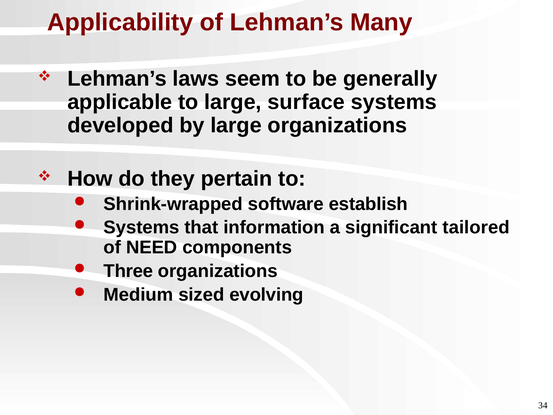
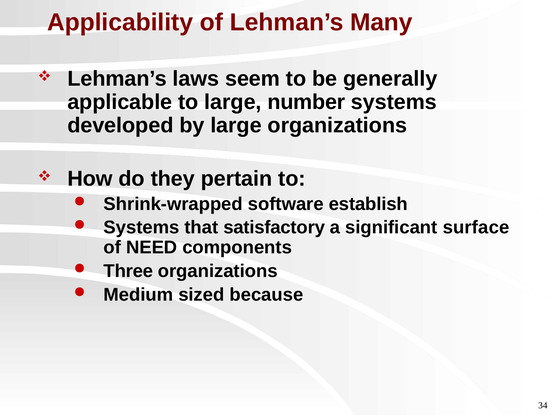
surface: surface -> number (306, 102)
information: information -> satisfactory (274, 227)
tailored: tailored -> surface (476, 227)
evolving: evolving -> because (266, 294)
